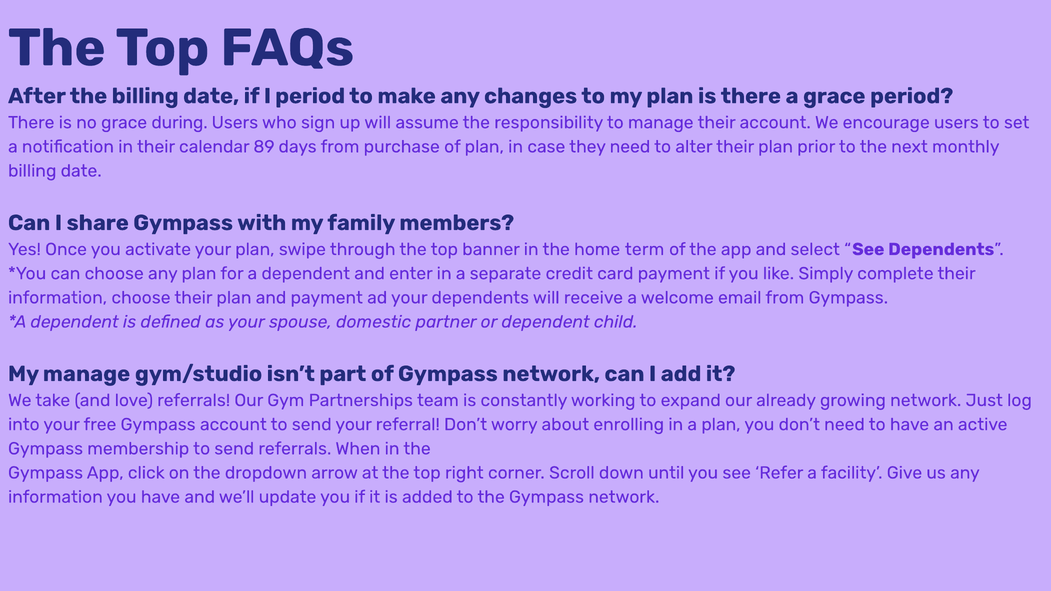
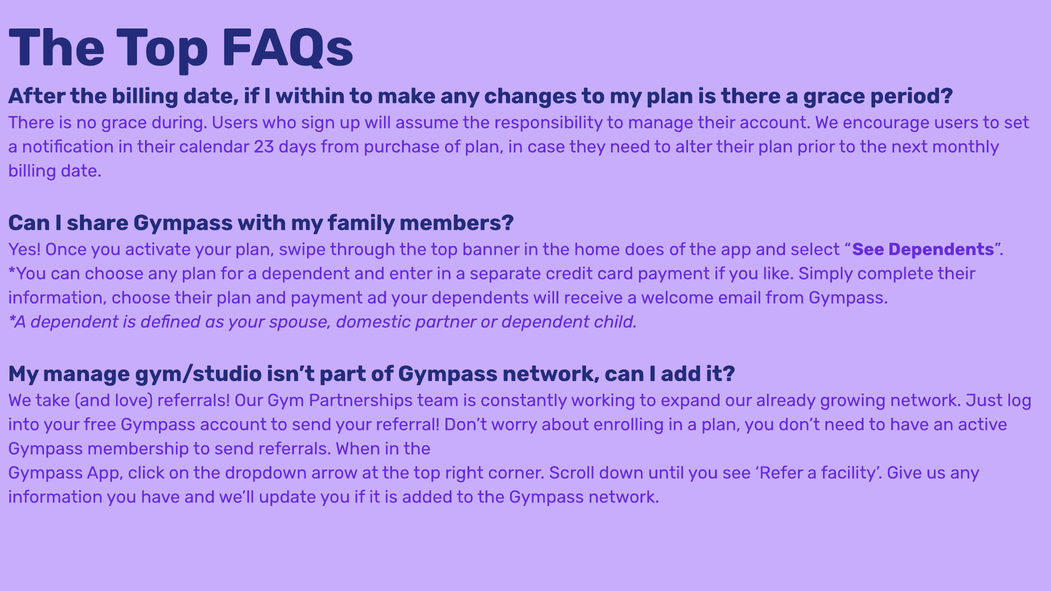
I period: period -> within (310, 96)
89: 89 -> 23 (264, 147)
term: term -> does (645, 249)
